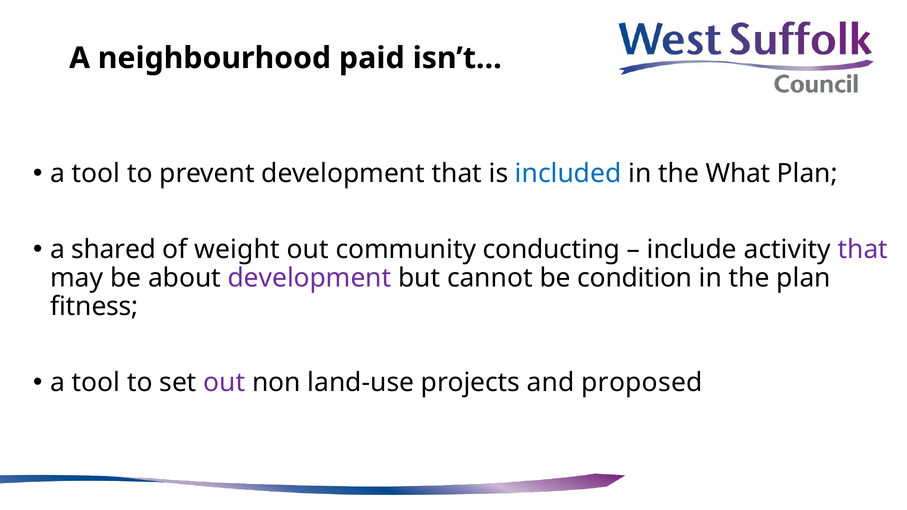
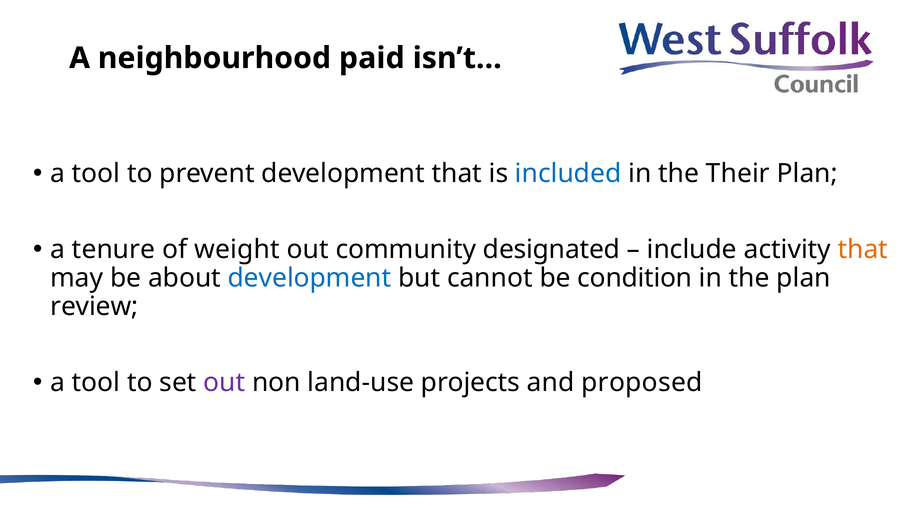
What: What -> Their (738, 173)
shared: shared -> tenure (114, 249)
conducting: conducting -> designated (552, 249)
that colour: purple -> orange (863, 249)
development colour: purple -> blue (310, 278)
fitness: fitness -> review (94, 307)
